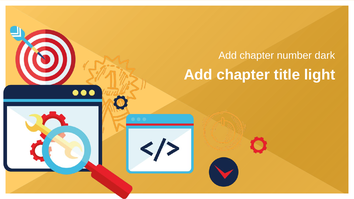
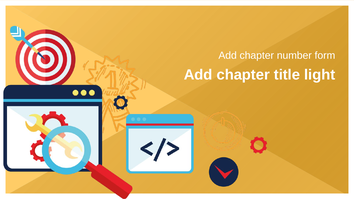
dark: dark -> form (325, 55)
